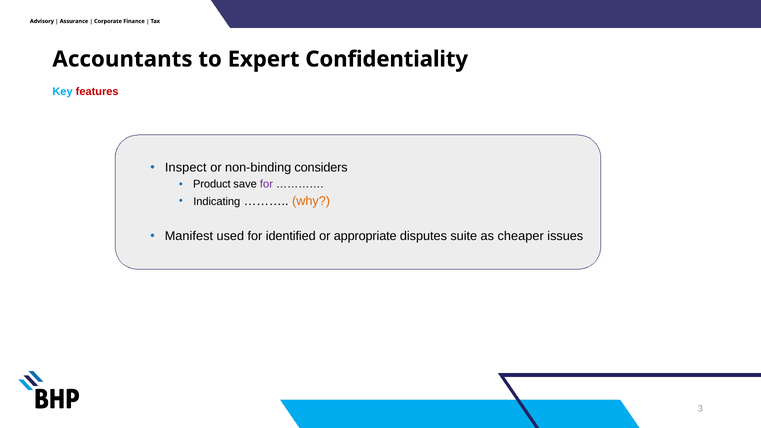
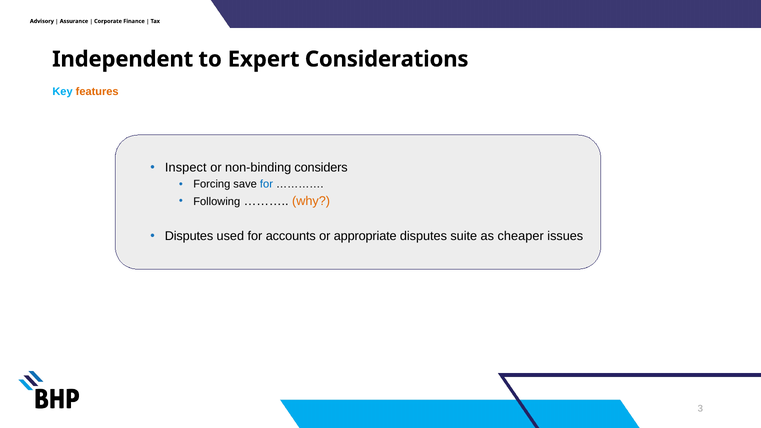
Accountants: Accountants -> Independent (123, 59)
Confidentiality: Confidentiality -> Considerations (387, 59)
features colour: red -> orange (97, 91)
Product: Product -> Forcing (212, 184)
for colour: purple -> blue (266, 184)
Indicating: Indicating -> Following (217, 202)
Manifest: Manifest -> Disputes (189, 236)
identified: identified -> accounts (291, 236)
